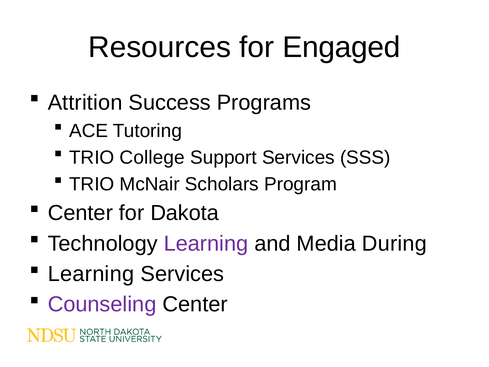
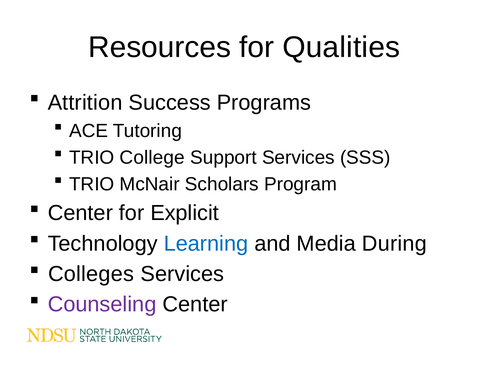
Engaged: Engaged -> Qualities (341, 47)
Dakota: Dakota -> Explicit (185, 213)
Learning colour: purple -> blue (206, 243)
Learning: Learning -> Colleges (91, 274)
